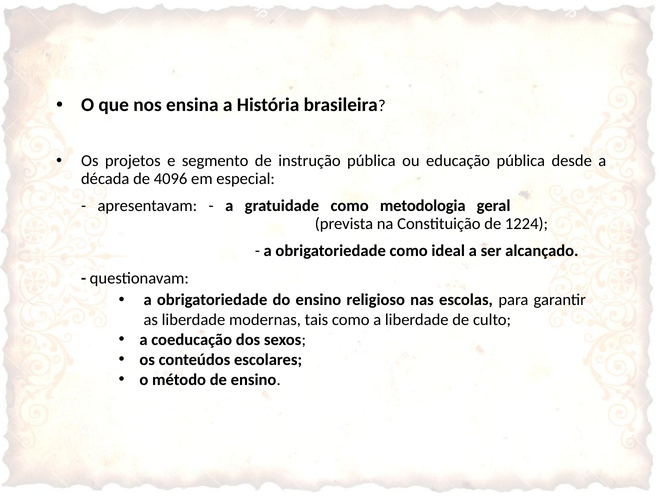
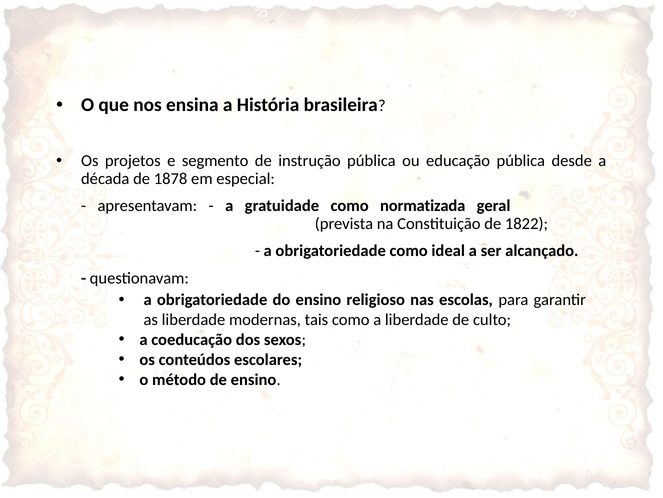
4096: 4096 -> 1878 (171, 178)
metodologia: metodologia -> normatizada (423, 206)
1224: 1224 -> 1822 (526, 223)
